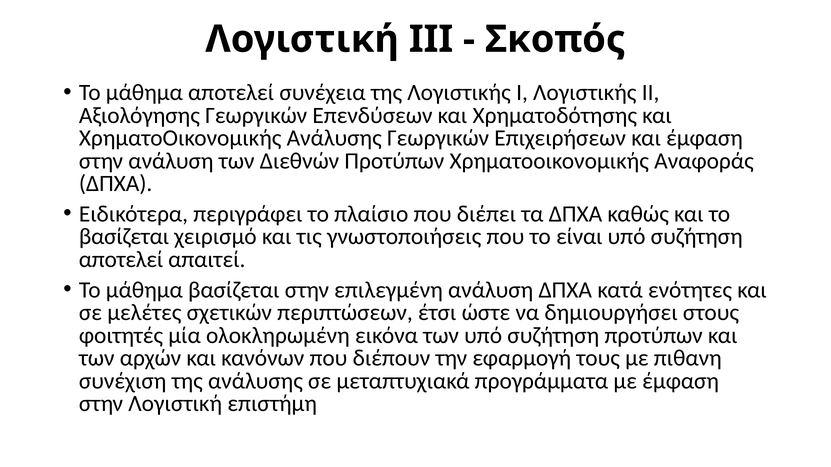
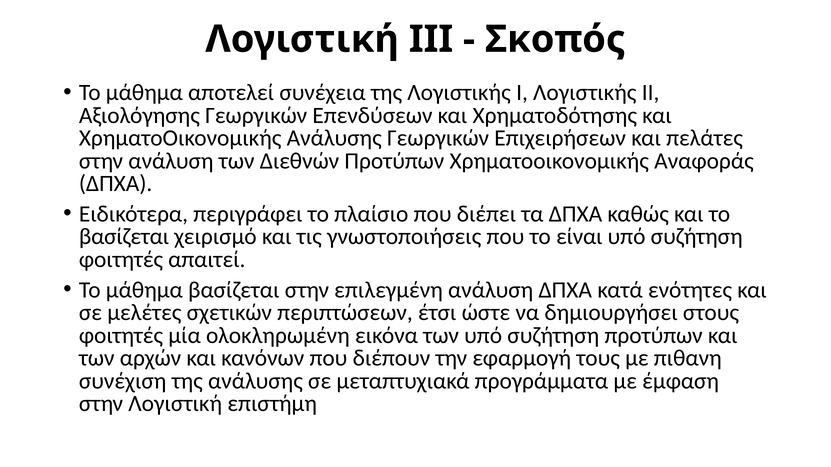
και έμφαση: έμφαση -> πελάτες (705, 138)
αποτελεί: αποτελεί -> φοιτητές (121, 260)
